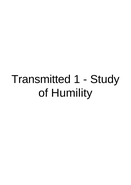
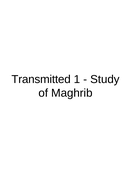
Humility: Humility -> Maghrib (72, 93)
